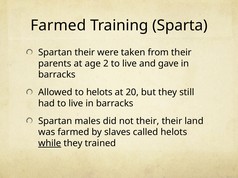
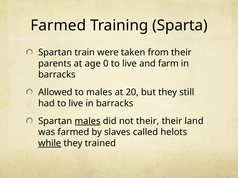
Spartan their: their -> train (85, 53)
2: 2 -> 0 (106, 64)
gave: gave -> farm (168, 64)
to helots: helots -> males (99, 93)
males underline: none -> present (88, 121)
